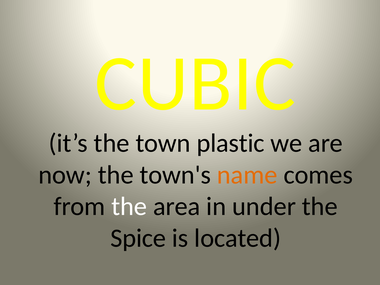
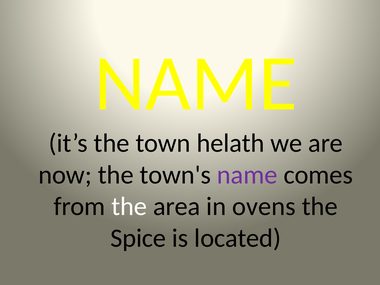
CUBIC: CUBIC -> NAME (196, 83)
plastic: plastic -> helath (231, 143)
name colour: orange -> purple (247, 175)
under: under -> ovens (264, 206)
